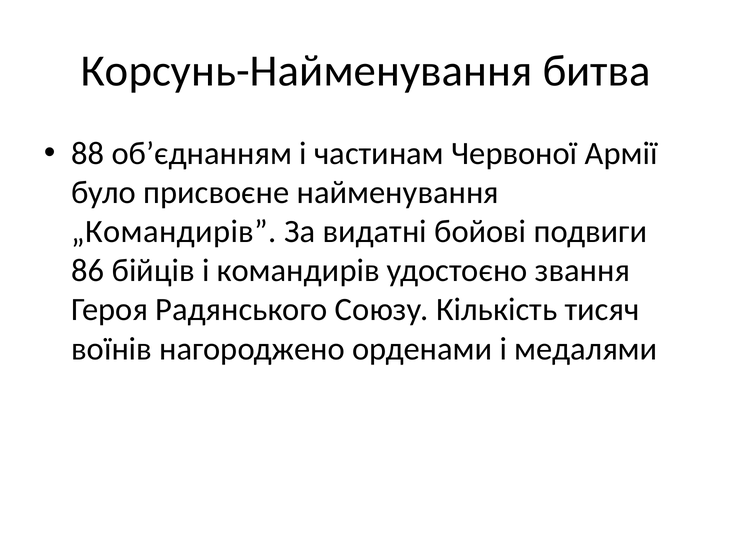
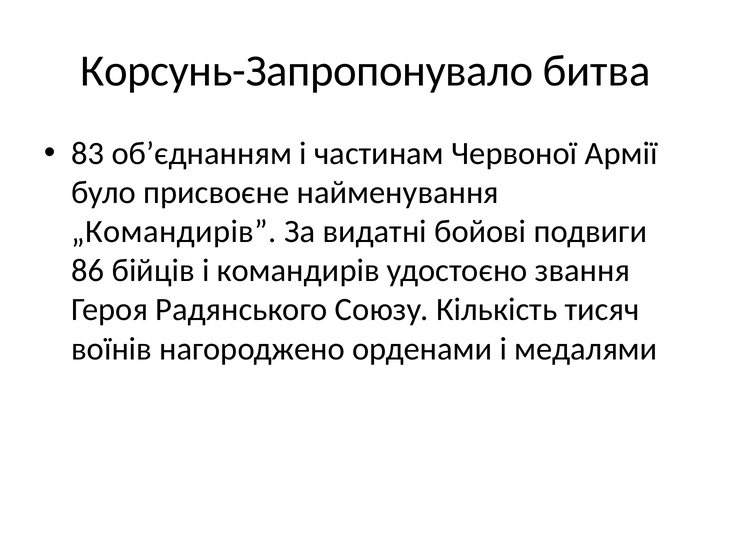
Корсунь-Найменування: Корсунь-Найменування -> Корсунь-Запропонувало (307, 71)
88: 88 -> 83 (88, 154)
